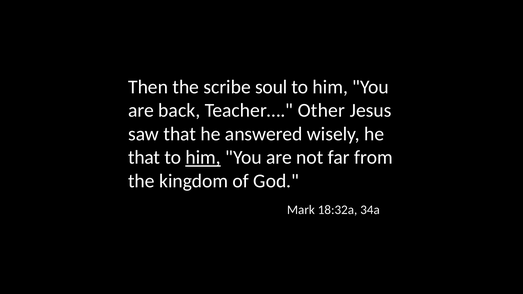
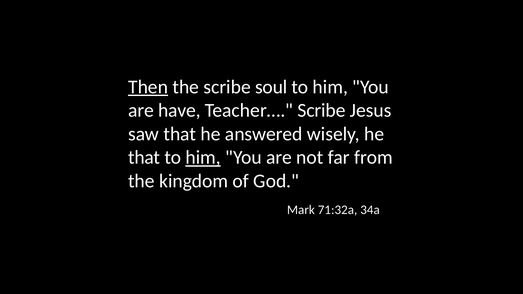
Then underline: none -> present (148, 87)
back: back -> have (179, 111)
Teacher… Other: Other -> Scribe (322, 111)
18:32a: 18:32a -> 71:32a (338, 210)
